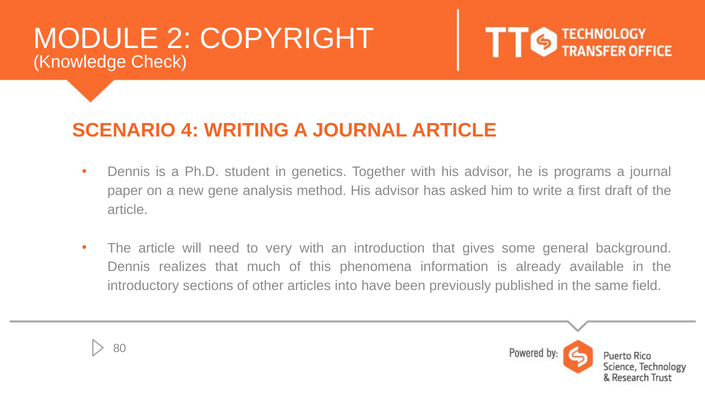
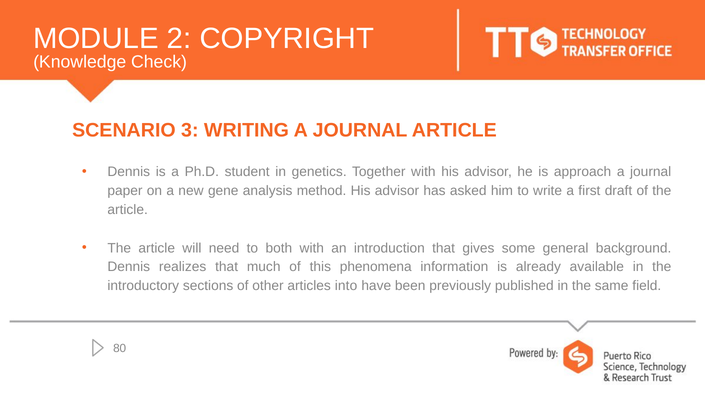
4: 4 -> 3 (190, 131)
programs: programs -> approach (583, 172)
very: very -> both (279, 248)
